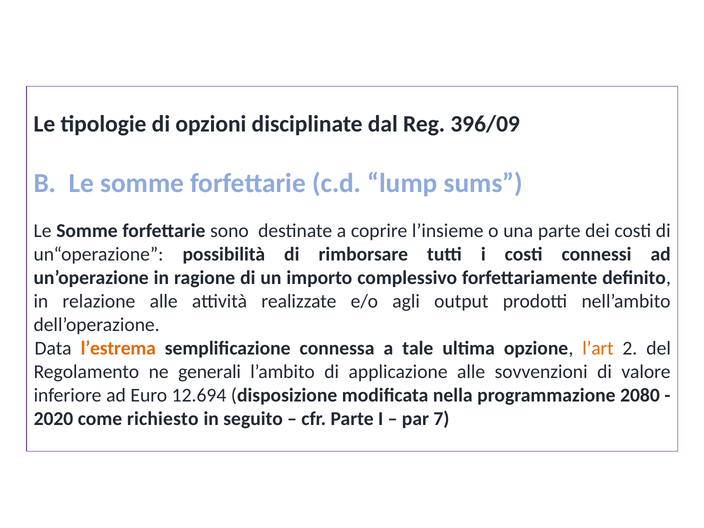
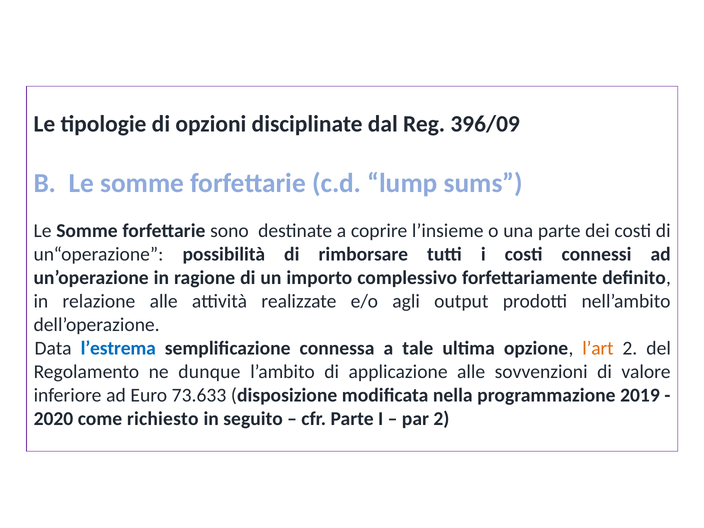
l’estrema colour: orange -> blue (118, 348)
generali: generali -> dunque (209, 372)
12.694: 12.694 -> 73.633 (199, 395)
2080: 2080 -> 2019 (640, 395)
par 7: 7 -> 2 (441, 419)
